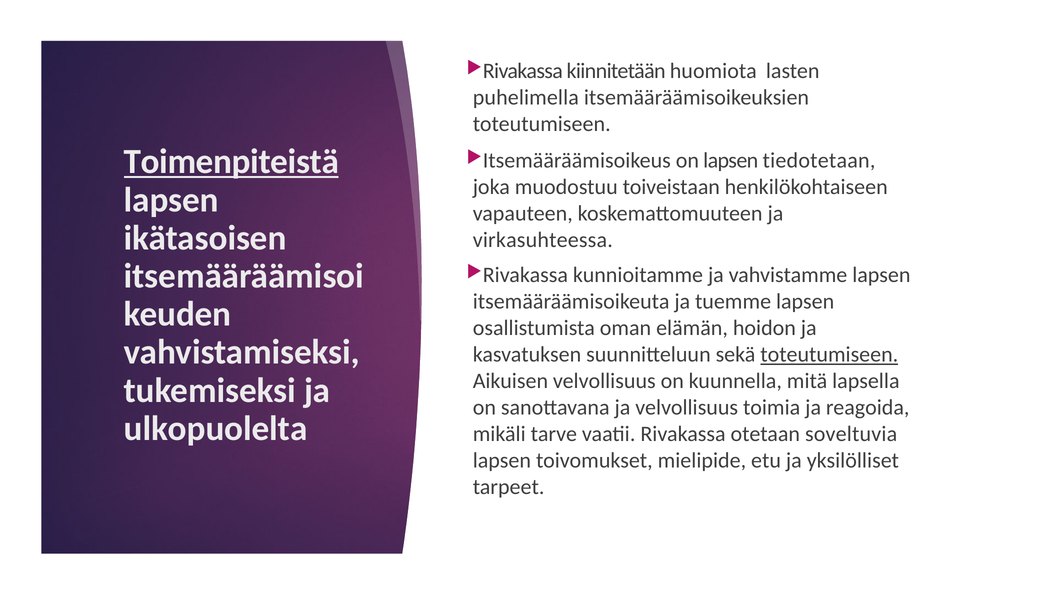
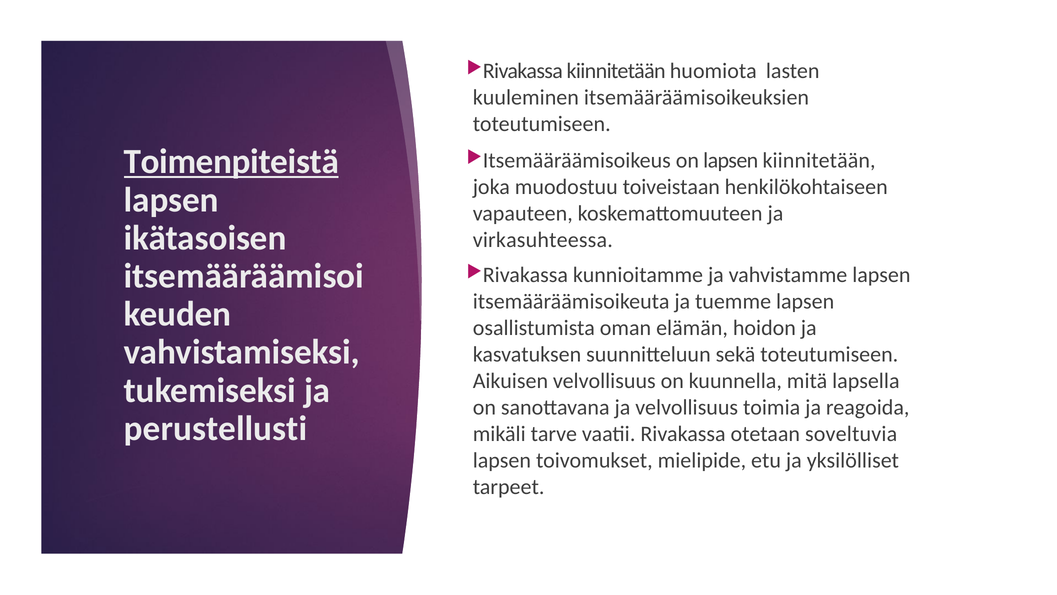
puhelimella: puhelimella -> kuuleminen (526, 97)
lapsen tiedotetaan: tiedotetaan -> kiinnitetään (819, 160)
toteutumiseen underline: present -> none (829, 354)
ulkopuolelta: ulkopuolelta -> perustellusti (216, 428)
